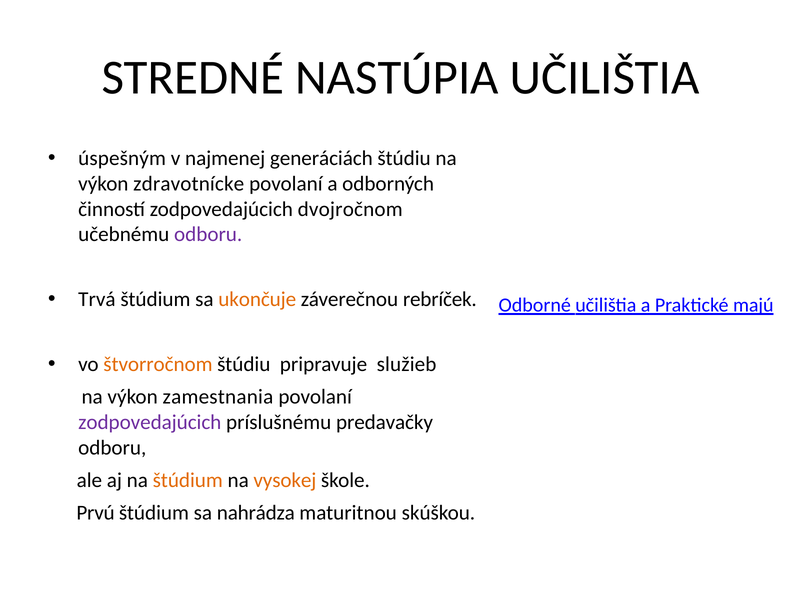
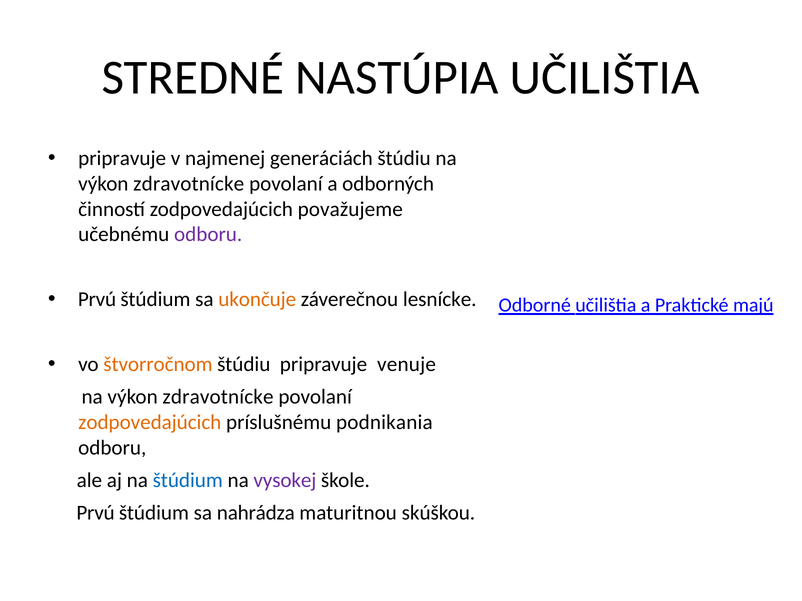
úspešným: úspešným -> pripravuje (122, 159)
dvojročnom: dvojročnom -> považujeme (350, 209)
Trvá: Trvá -> Prvú (97, 300)
rebríček: rebríček -> lesnícke (440, 300)
služieb: služieb -> venuje (407, 365)
zamestnania: zamestnania -> zdravotnícke (218, 397)
zodpovedajúcich colour: purple -> orange (150, 423)
predavačky: predavačky -> podnikania (384, 423)
štúdium colour: orange -> blue (188, 481)
vysokej colour: orange -> purple (285, 481)
